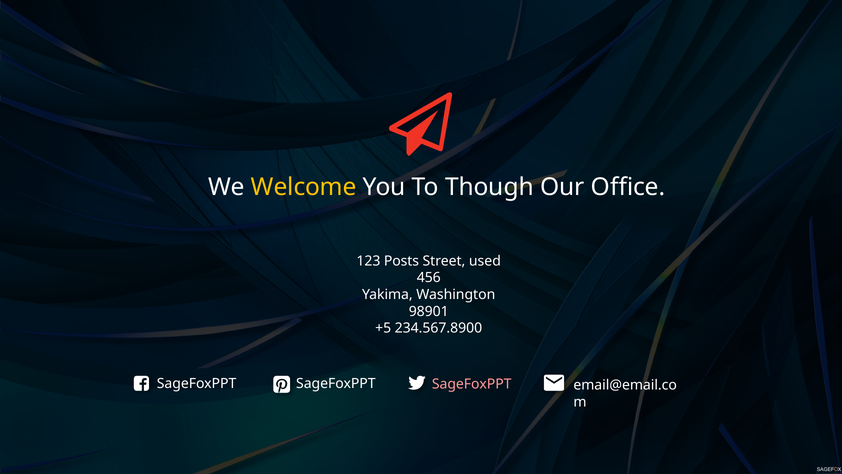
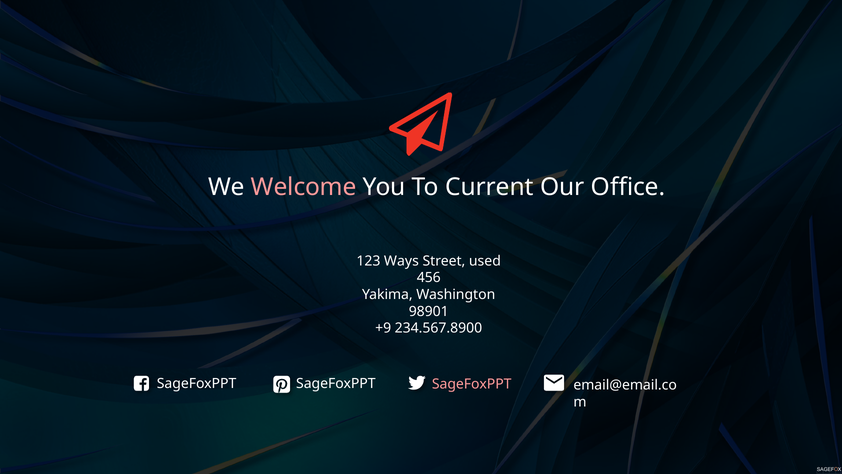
Welcome colour: yellow -> pink (304, 187)
Though: Though -> Current (489, 187)
Posts: Posts -> Ways (401, 261)
+5: +5 -> +9 (383, 328)
